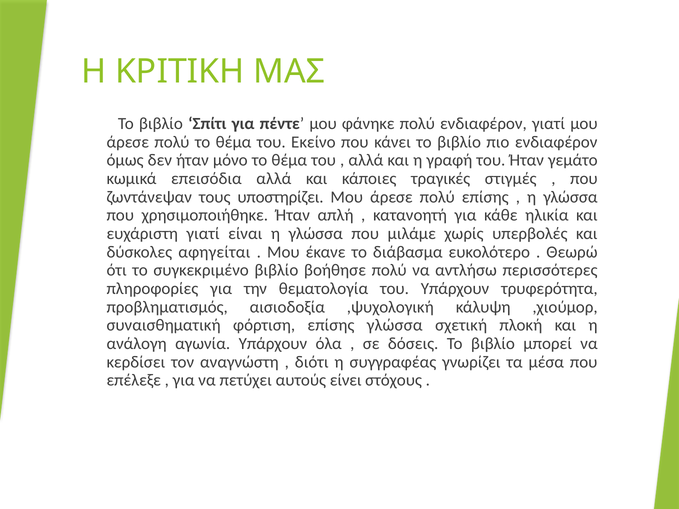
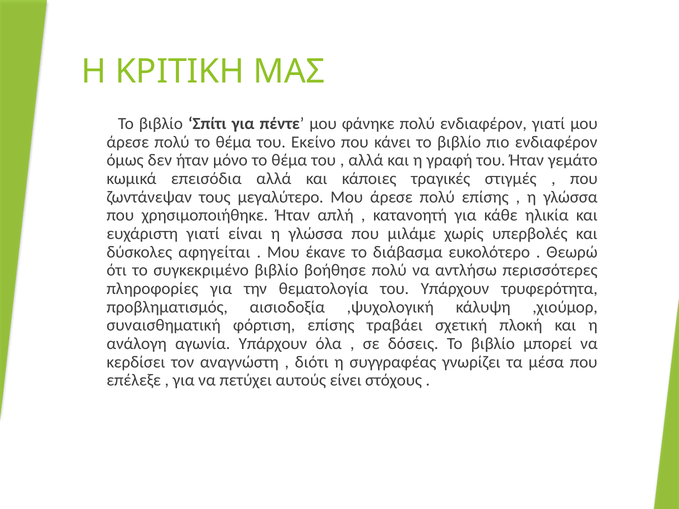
υποστηρίζει: υποστηρίζει -> μεγαλύτερο (281, 197)
επίσης γλώσσα: γλώσσα -> τραβάει (395, 325)
